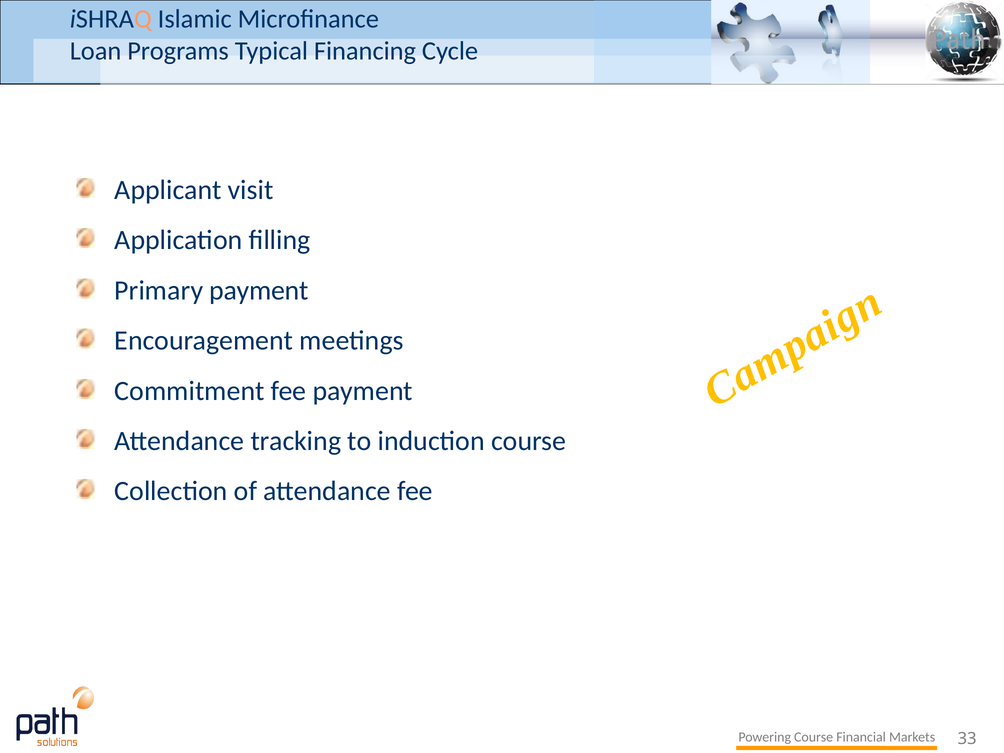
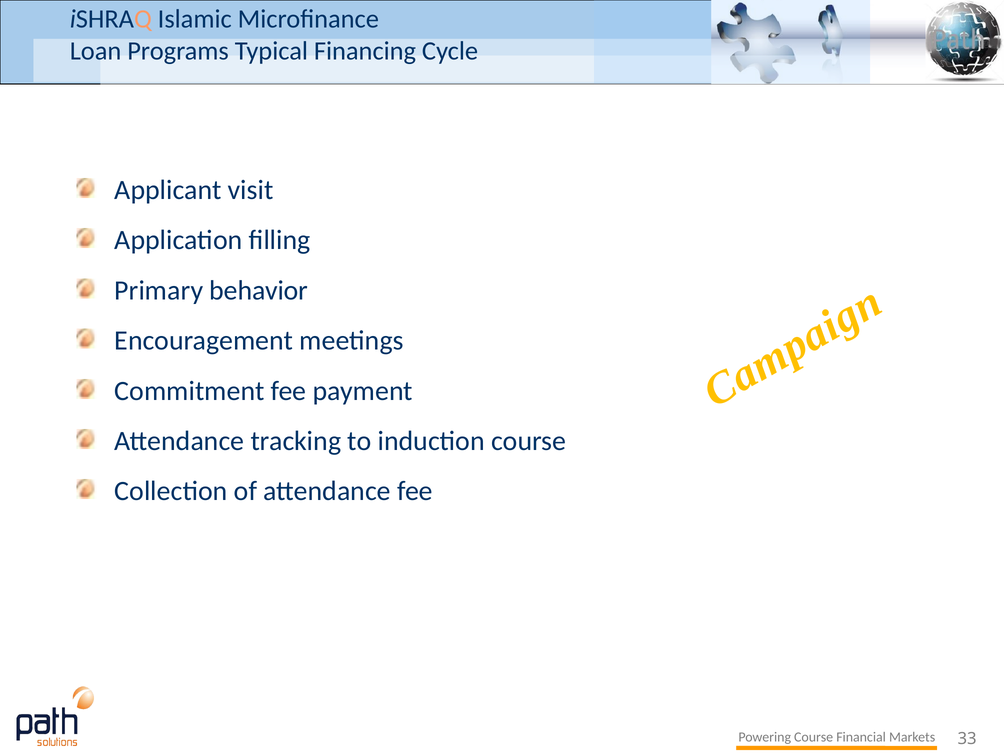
Primary payment: payment -> behavior (259, 290)
